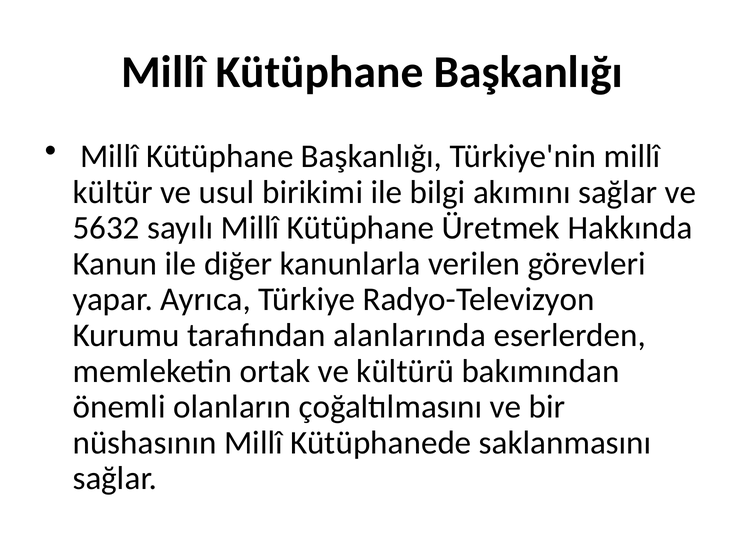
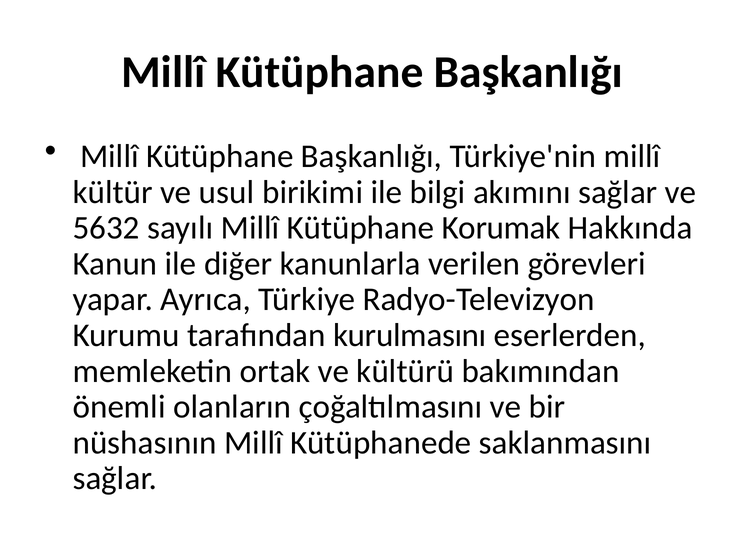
Üretmek: Üretmek -> Korumak (501, 228)
alanlarında: alanlarında -> kurulmasını (410, 335)
